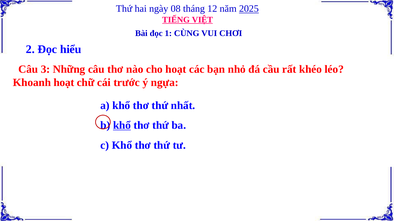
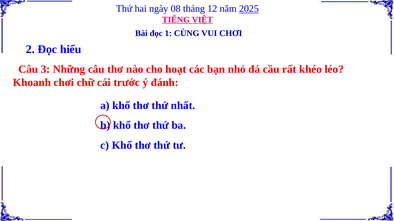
Khoanh hoạt: hoạt -> chơi (64, 83)
ngựa: ngựa -> đánh (165, 83)
khổ underline: present -> none (122, 125)
